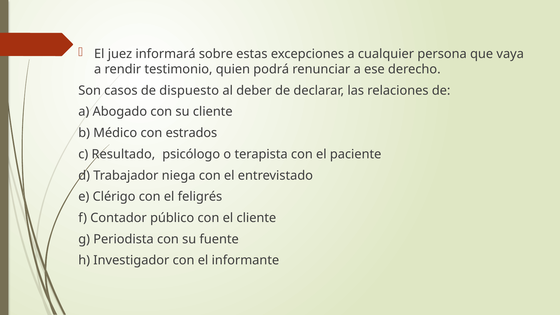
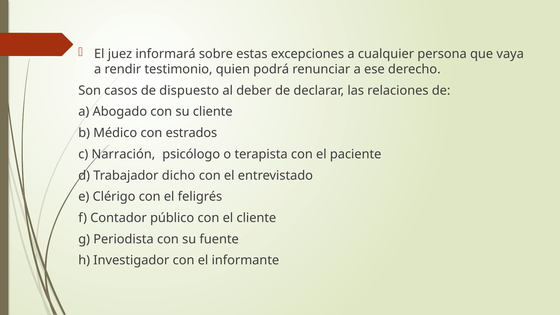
Resultado: Resultado -> Narración (123, 154)
niega: niega -> dicho (179, 175)
